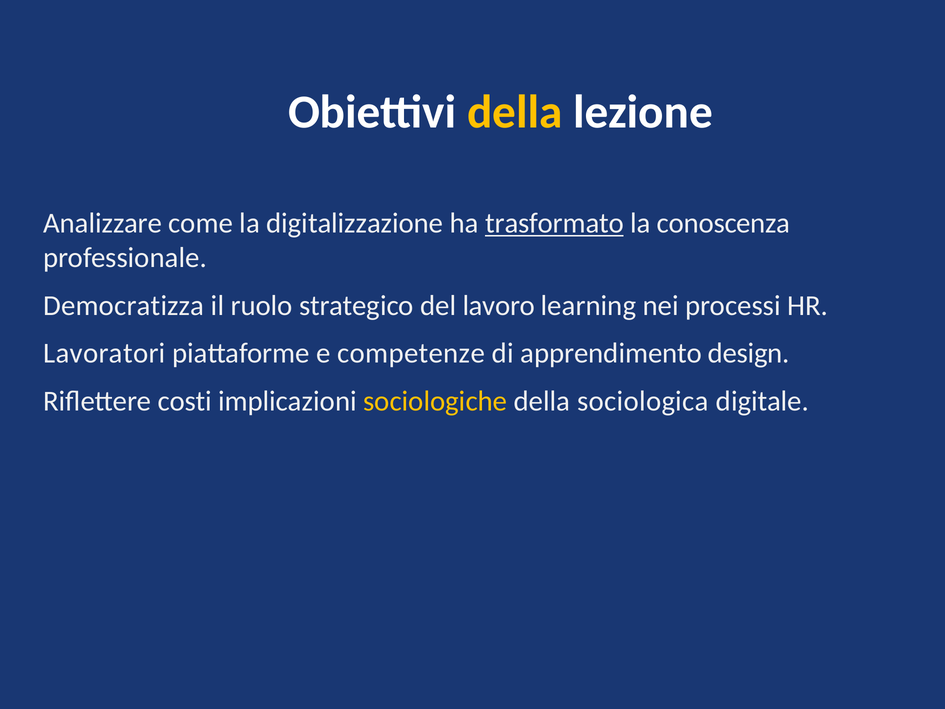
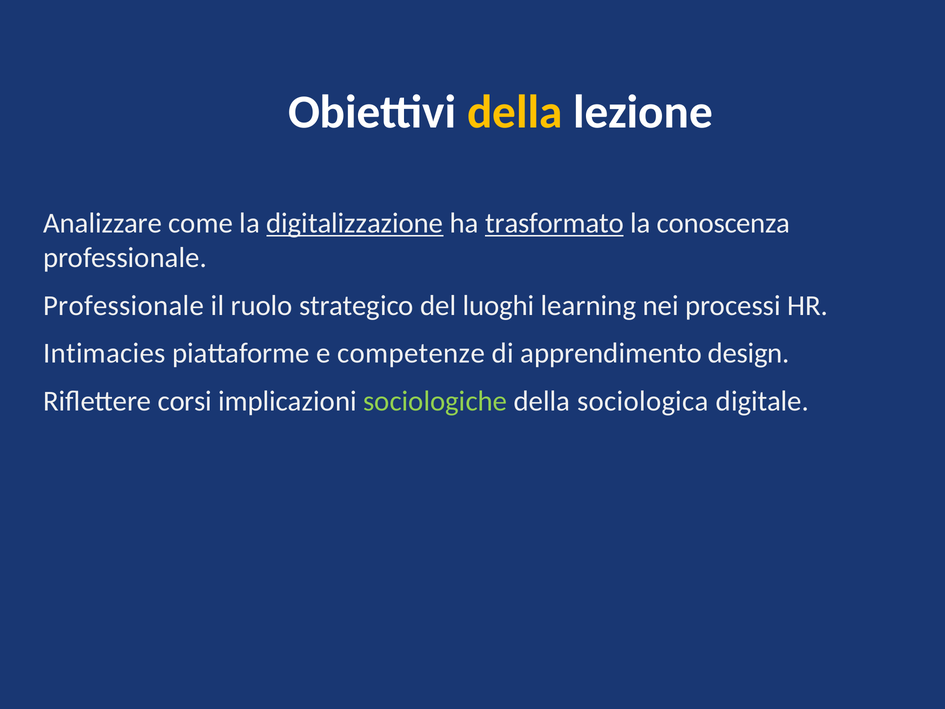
digitalizzazione underline: none -> present (355, 223)
Democratizza: Democratizza -> Professionale (124, 306)
lavoro: lavoro -> luoghi (499, 306)
Lavoratori: Lavoratori -> Intimacies (104, 353)
costi: costi -> corsi (185, 401)
sociologiche colour: yellow -> light green (435, 401)
